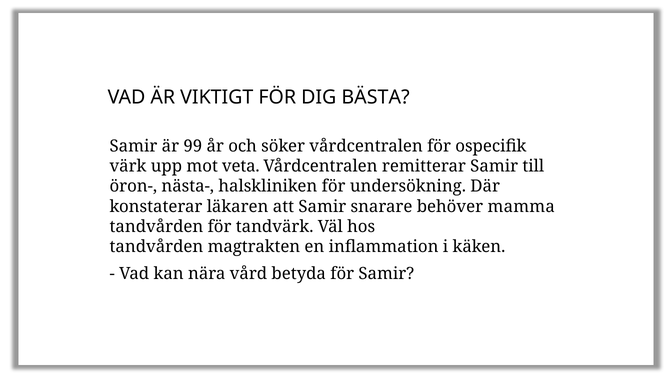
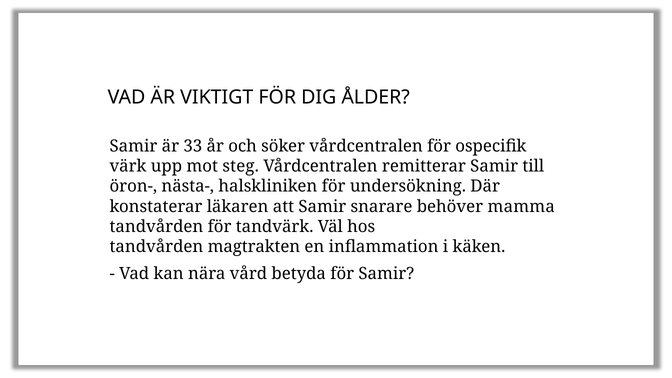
BÄSTA: BÄSTA -> ÅLDER (376, 97)
99: 99 -> 33 (193, 146)
veta: veta -> steg (241, 166)
